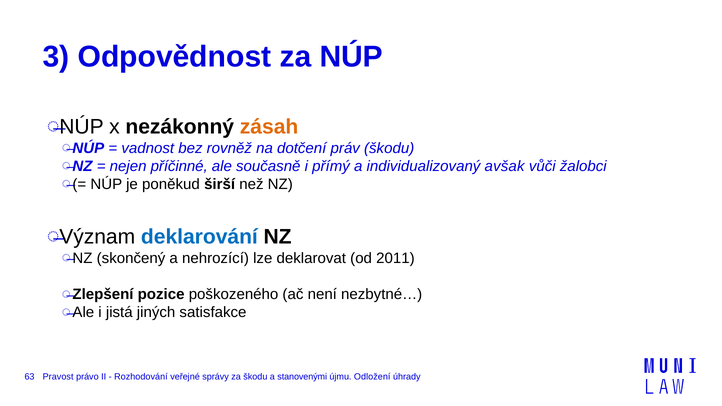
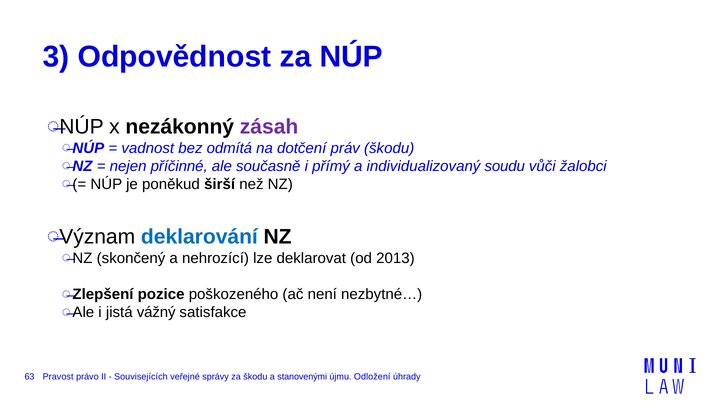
zásah colour: orange -> purple (269, 127)
rovněž: rovněž -> odmítá (229, 148)
avšak: avšak -> soudu (505, 166)
2011: 2011 -> 2013 (395, 258)
jiných: jiných -> vážný (156, 313)
Rozhodování: Rozhodování -> Souvisejících (141, 377)
